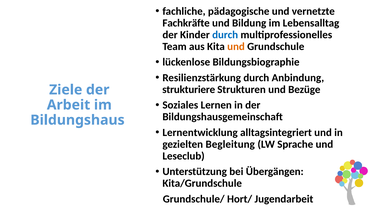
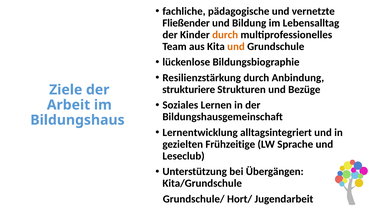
Fachkräfte: Fachkräfte -> Fließender (186, 23)
durch colour: blue -> orange (225, 35)
Begleitung: Begleitung -> Frühzeitige (230, 144)
